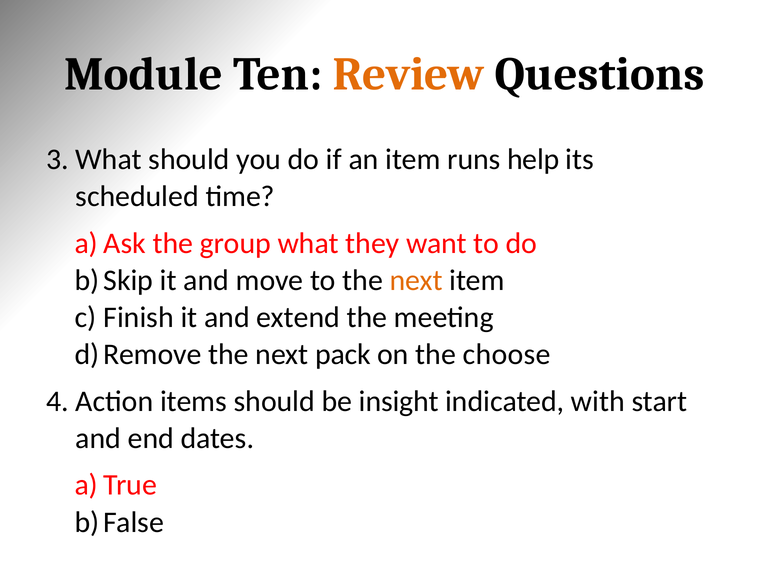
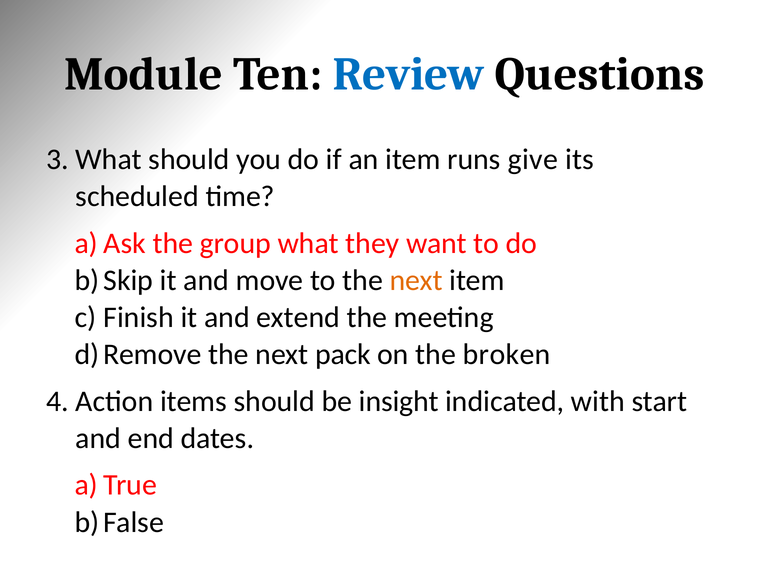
Review colour: orange -> blue (409, 74)
help: help -> give (533, 160)
choose: choose -> broken (507, 355)
